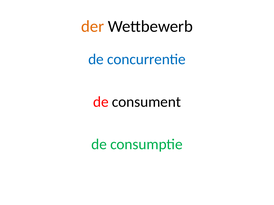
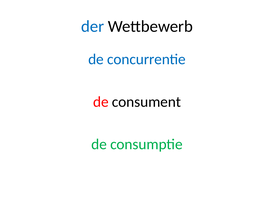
der colour: orange -> blue (93, 27)
